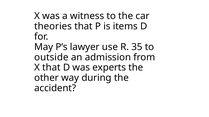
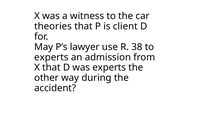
items: items -> client (125, 26)
35: 35 -> 38 (137, 47)
outside: outside -> experts (51, 57)
